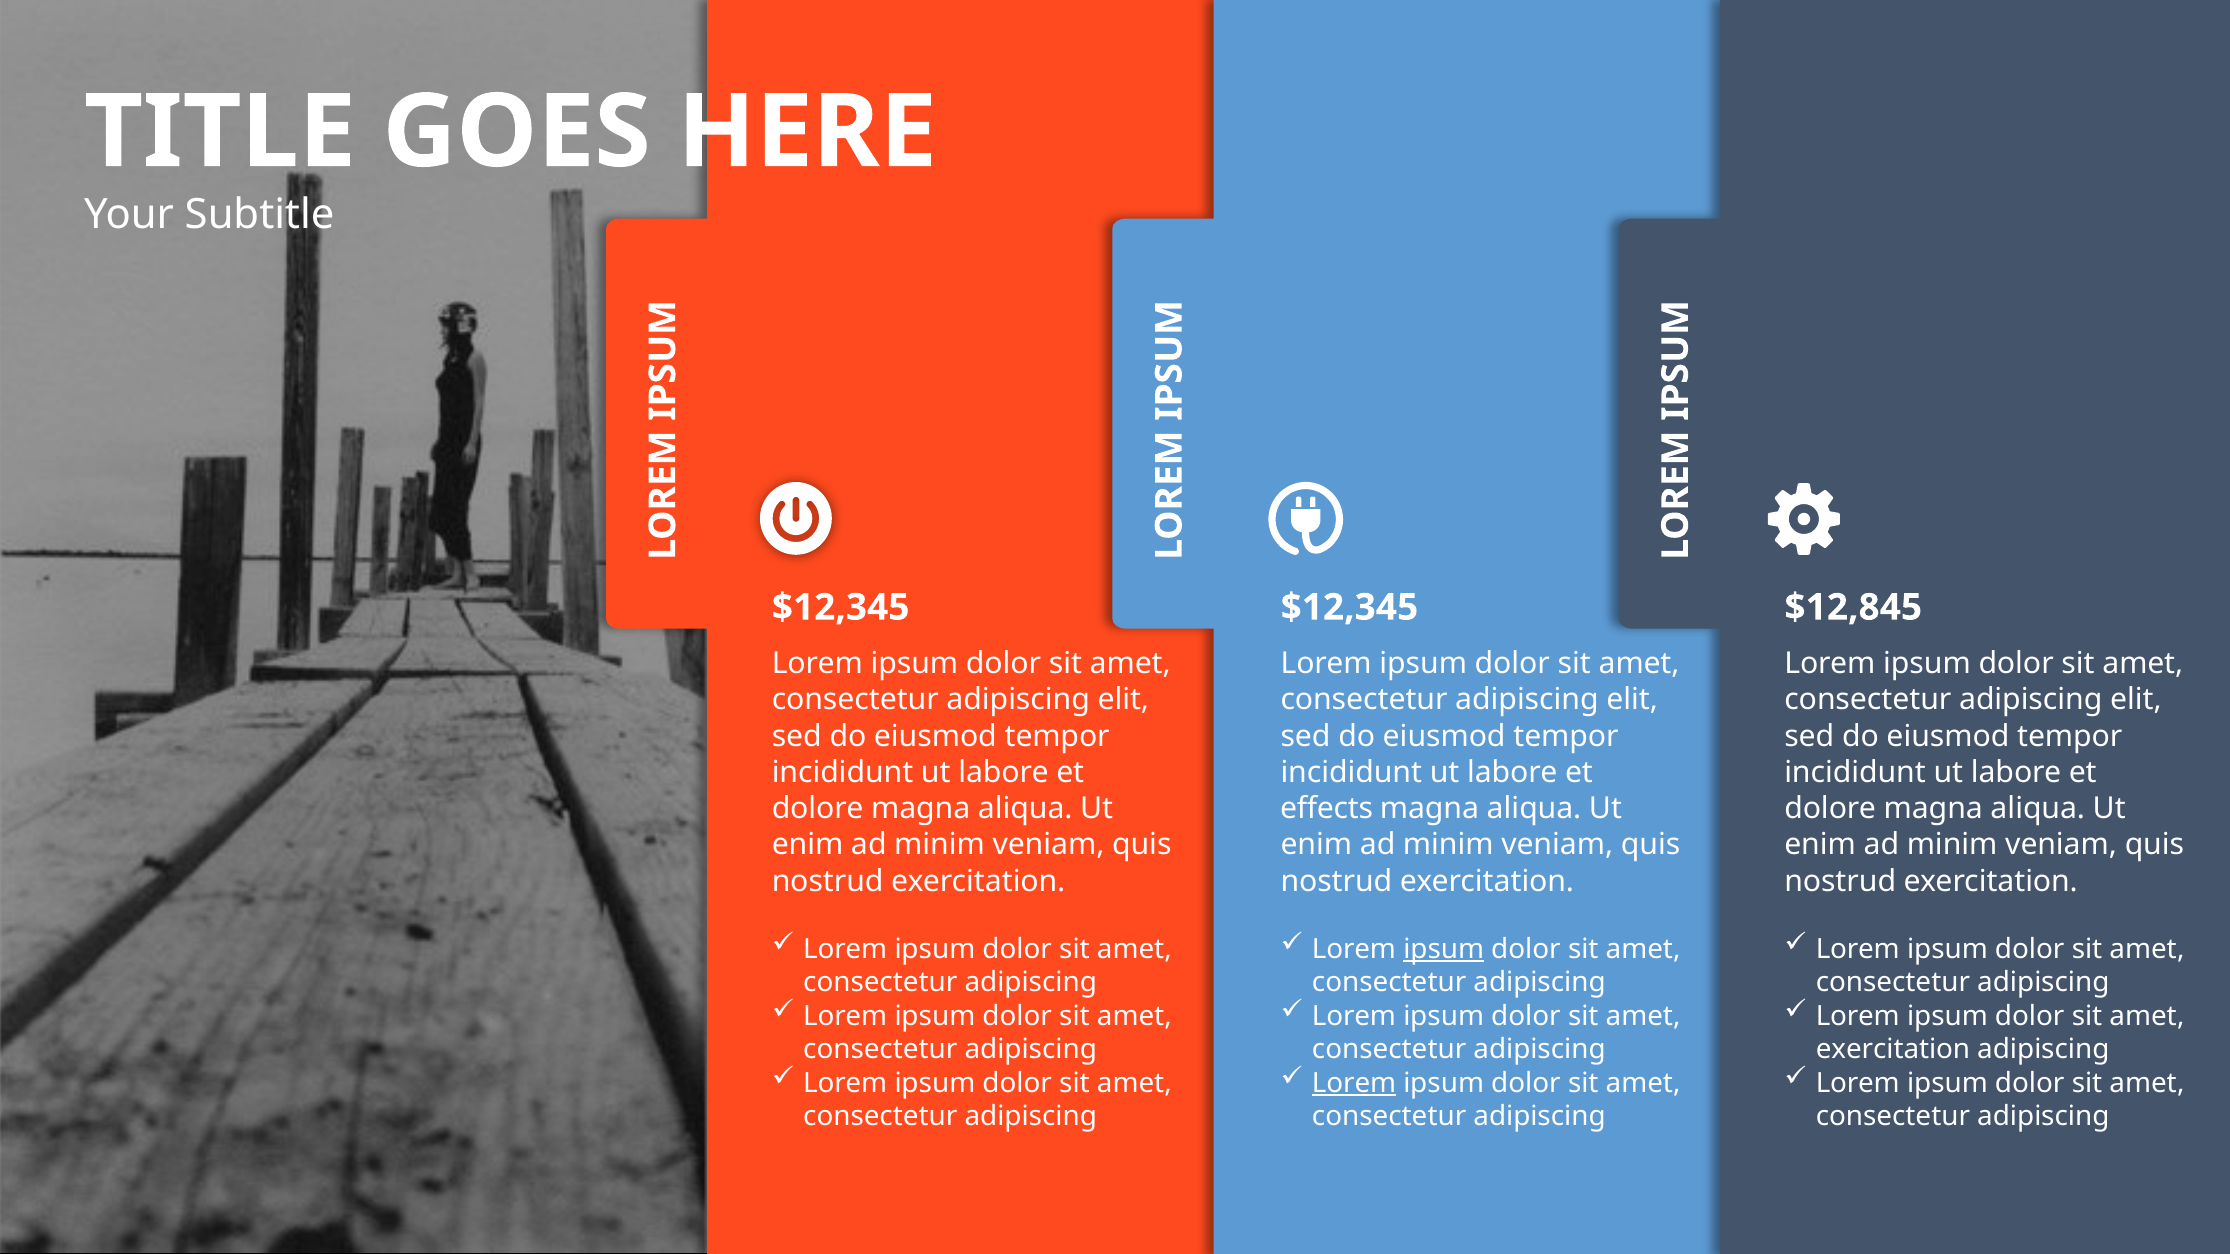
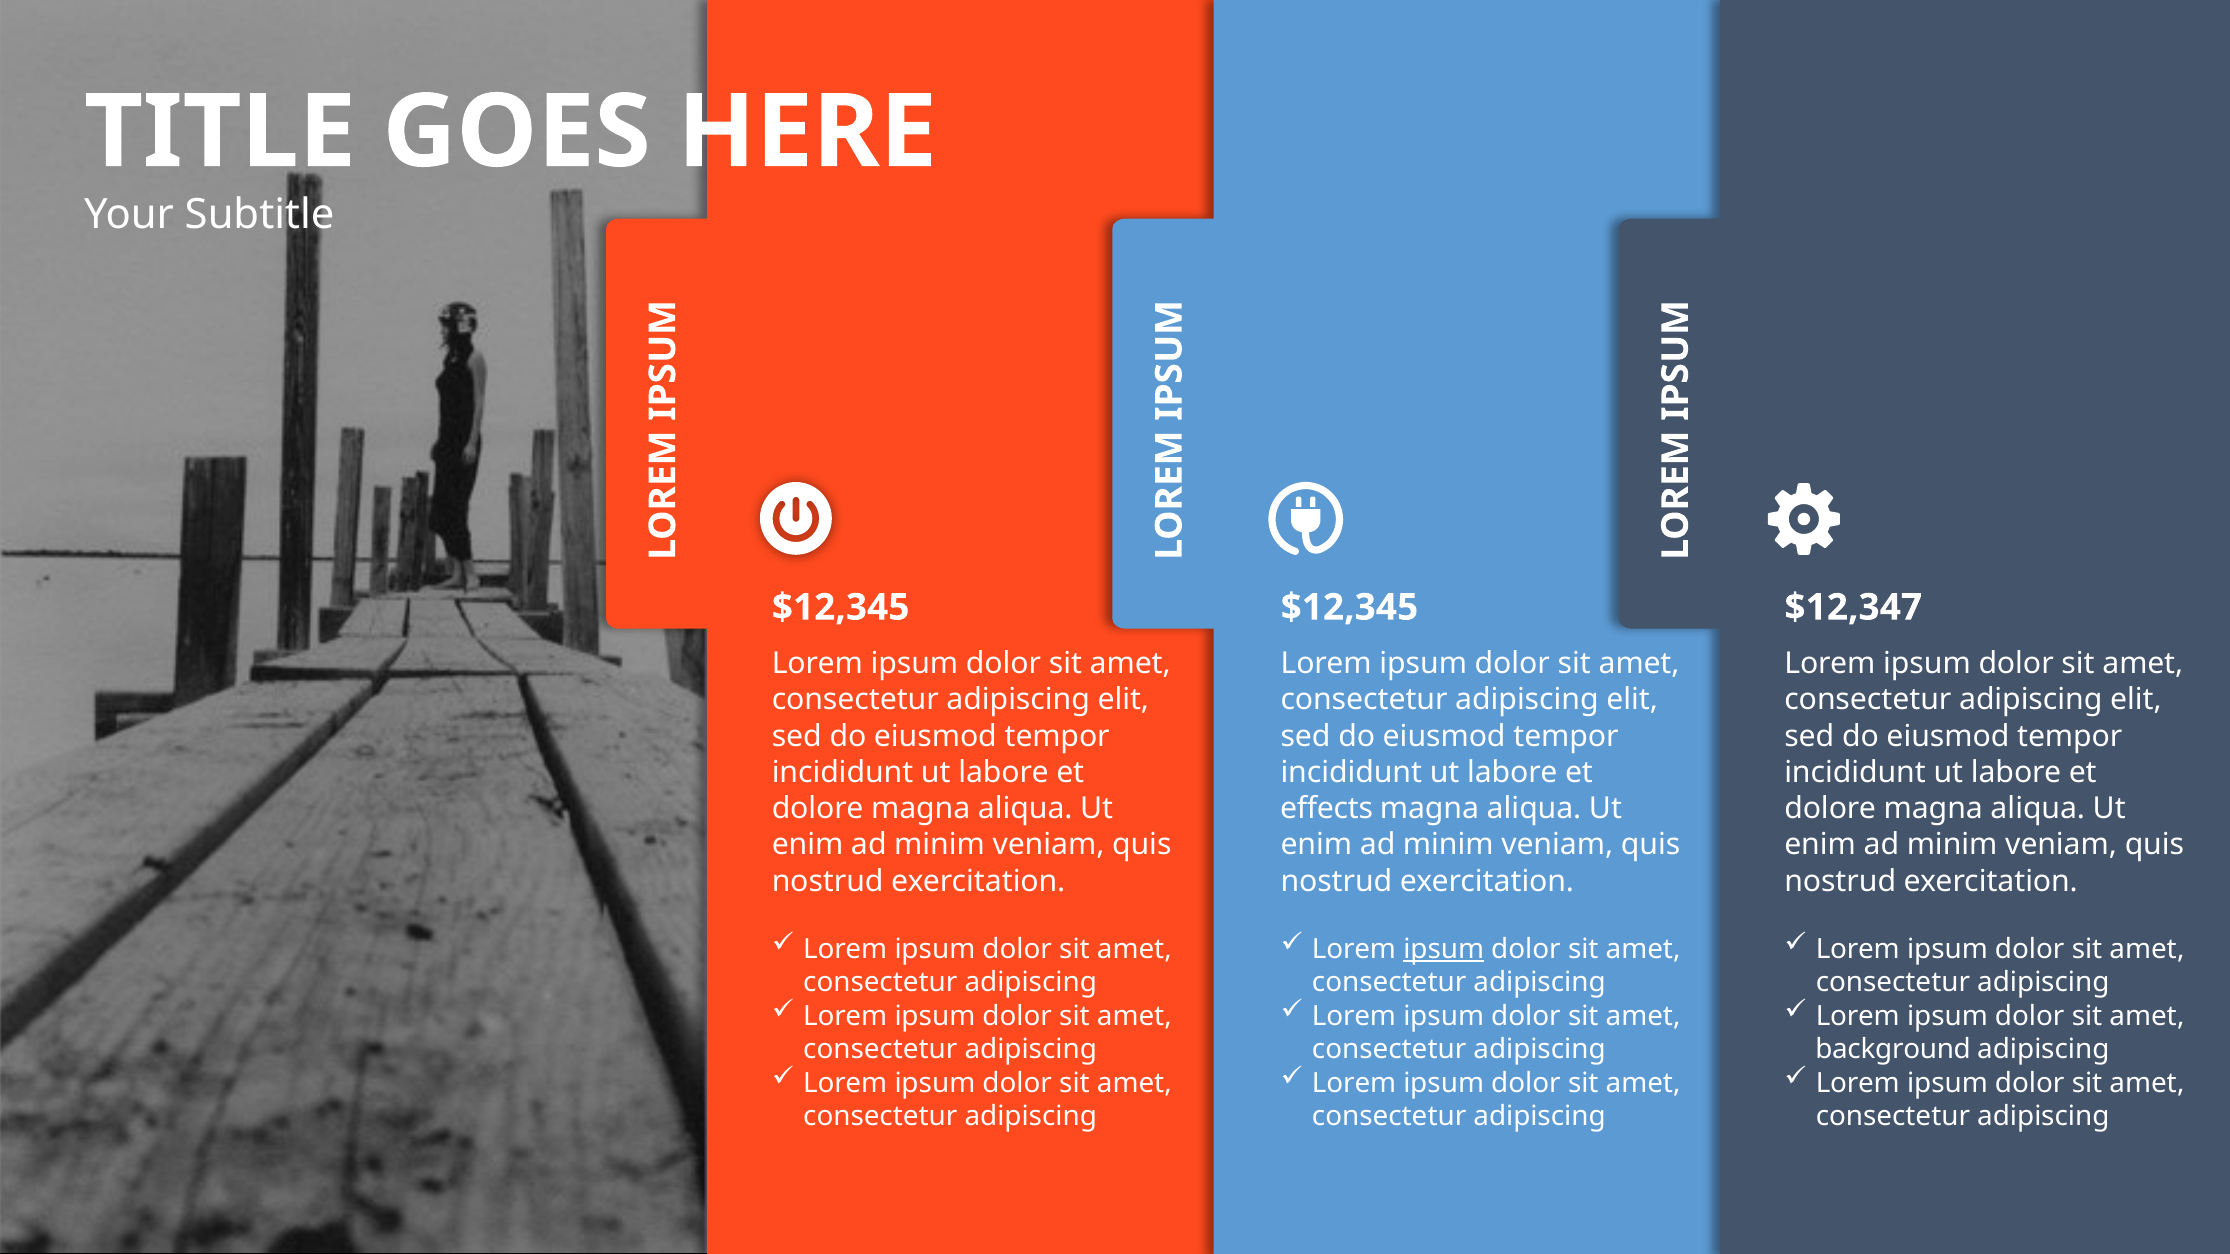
$12,845: $12,845 -> $12,347 (1853, 608)
exercitation: exercitation -> background (1893, 1050)
Lorem underline: present -> none (1354, 1083)
